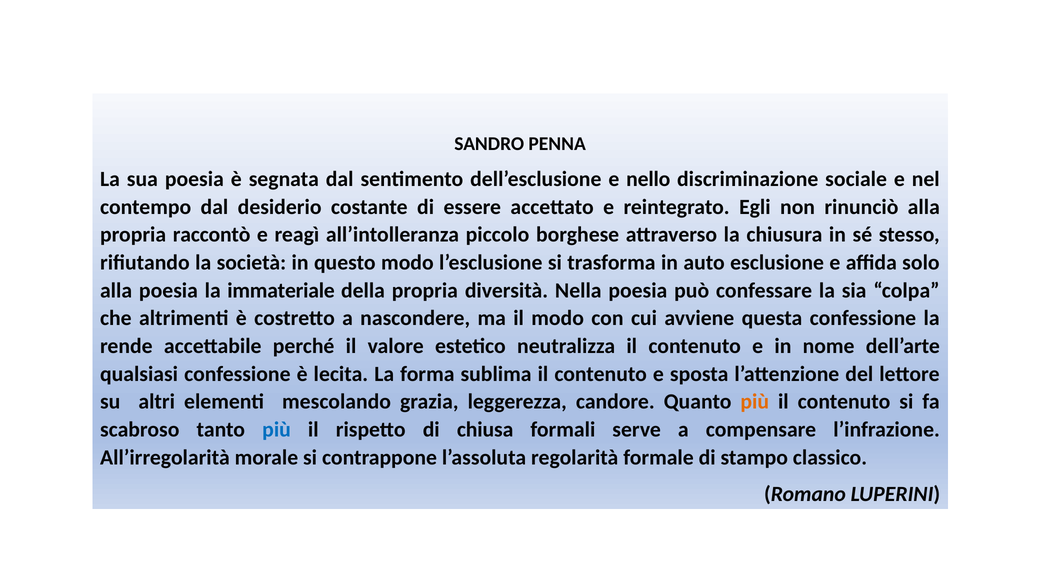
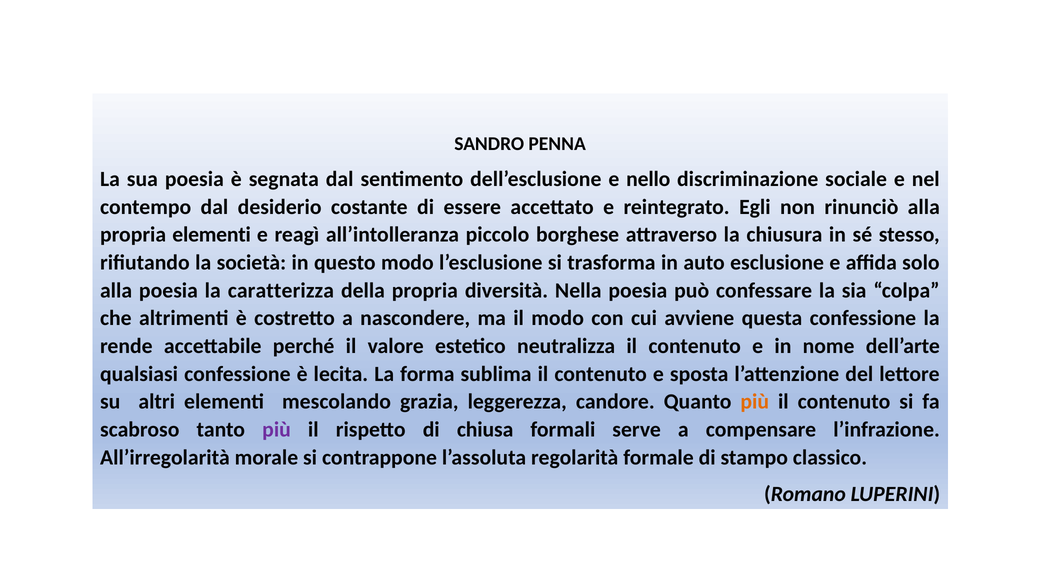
propria raccontò: raccontò -> elementi (212, 235)
immateriale: immateriale -> caratterizza (281, 290)
più colour: blue -> purple (277, 430)
